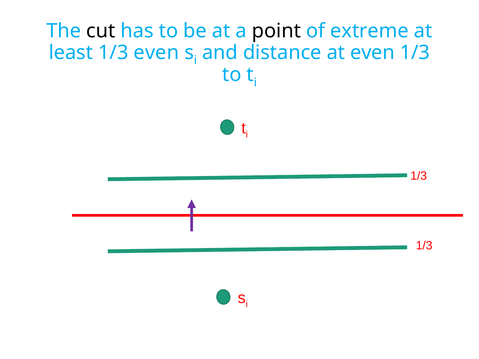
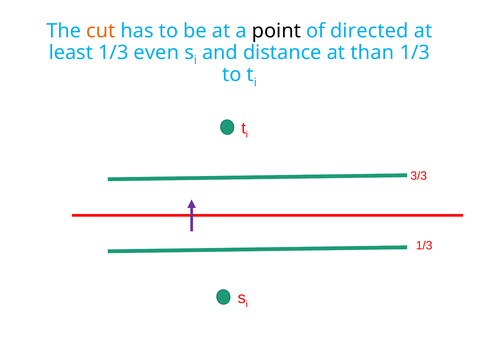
cut colour: black -> orange (101, 31)
extreme: extreme -> directed (369, 31)
at even: even -> than (372, 52)
1/3: 1/3 -> 3/3 (419, 176)
